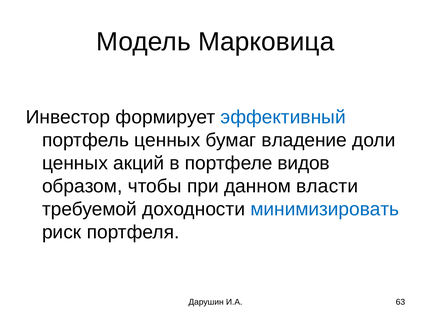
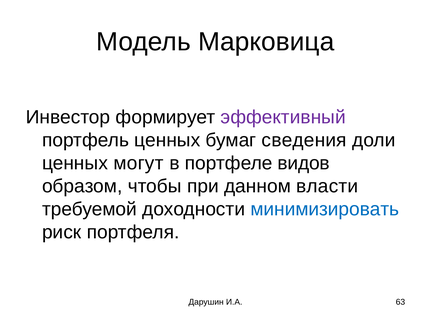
эффективный colour: blue -> purple (283, 117)
владение: владение -> сведения (304, 140)
акций: акций -> могут (139, 163)
